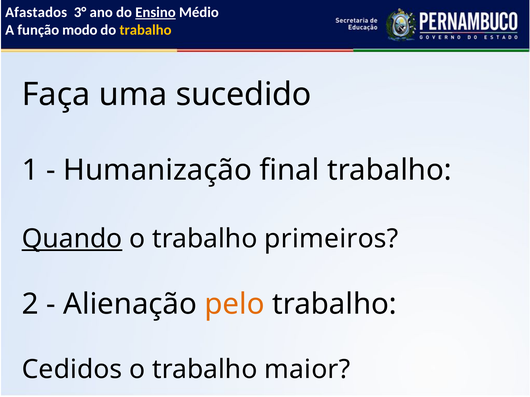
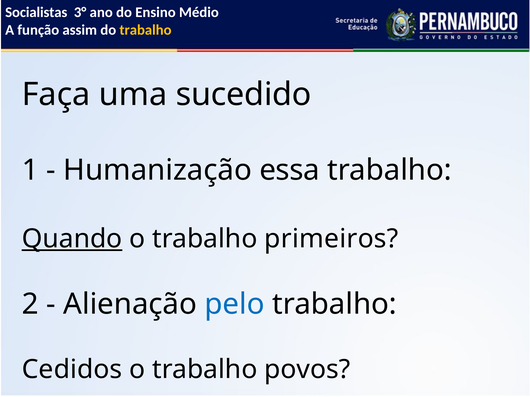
Afastados: Afastados -> Socialistas (36, 12)
Ensino underline: present -> none (155, 12)
modo: modo -> assim (80, 30)
final: final -> essa (290, 170)
pelo colour: orange -> blue (235, 305)
maior: maior -> povos (307, 370)
